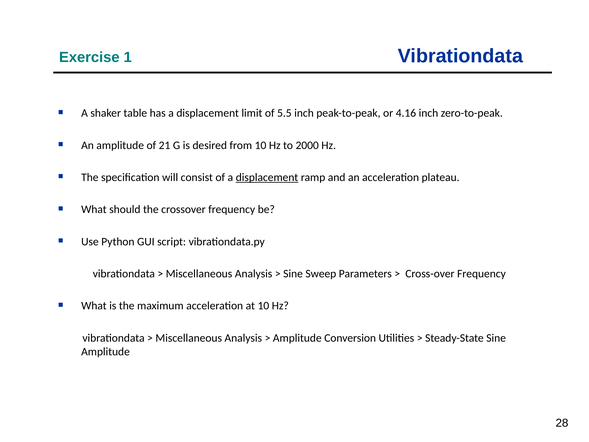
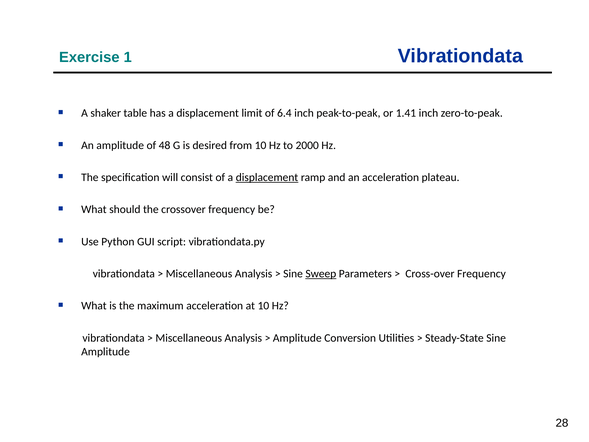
5.5: 5.5 -> 6.4 (284, 113)
4.16: 4.16 -> 1.41 (406, 113)
21: 21 -> 48 (164, 145)
Sweep underline: none -> present (321, 274)
